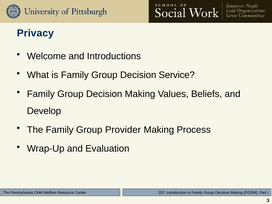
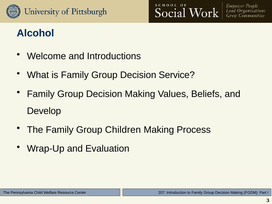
Privacy: Privacy -> Alcohol (35, 33)
Provider: Provider -> Children (123, 130)
